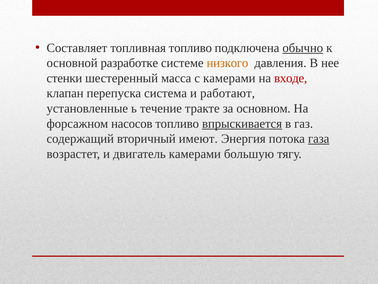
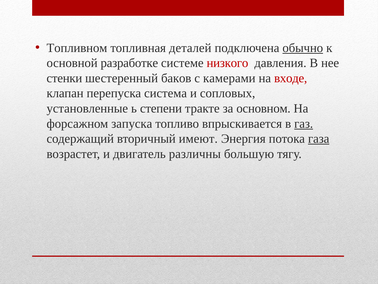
Составляет: Составляет -> Топливном (77, 48)
топливная топливо: топливо -> деталей (190, 48)
низкого colour: orange -> red (227, 63)
масса: масса -> баков (176, 78)
работают: работают -> сопловых (228, 93)
течение: течение -> степени (161, 108)
насосов: насосов -> запуска (132, 123)
впрыскивается underline: present -> none (242, 123)
газ underline: none -> present (304, 123)
двигатель камерами: камерами -> различны (195, 154)
